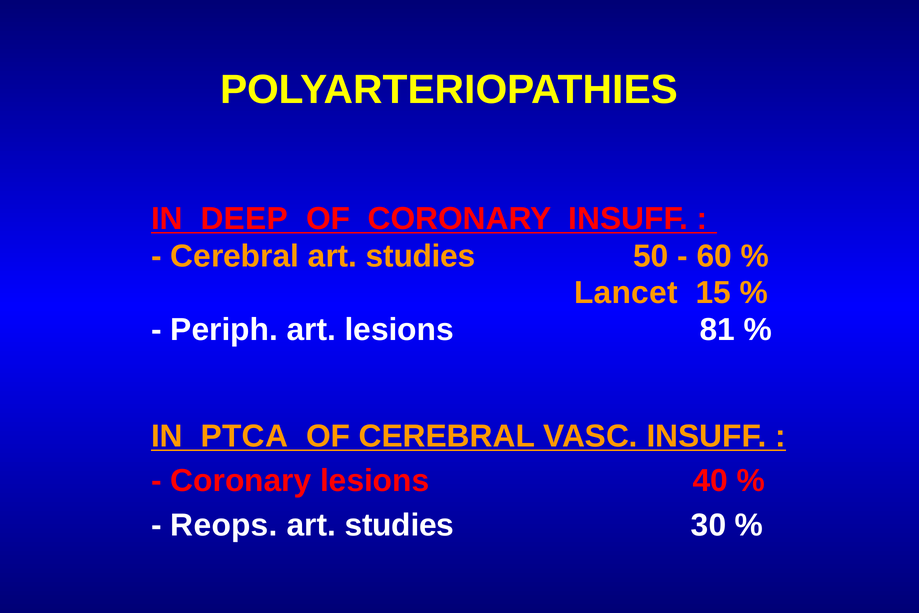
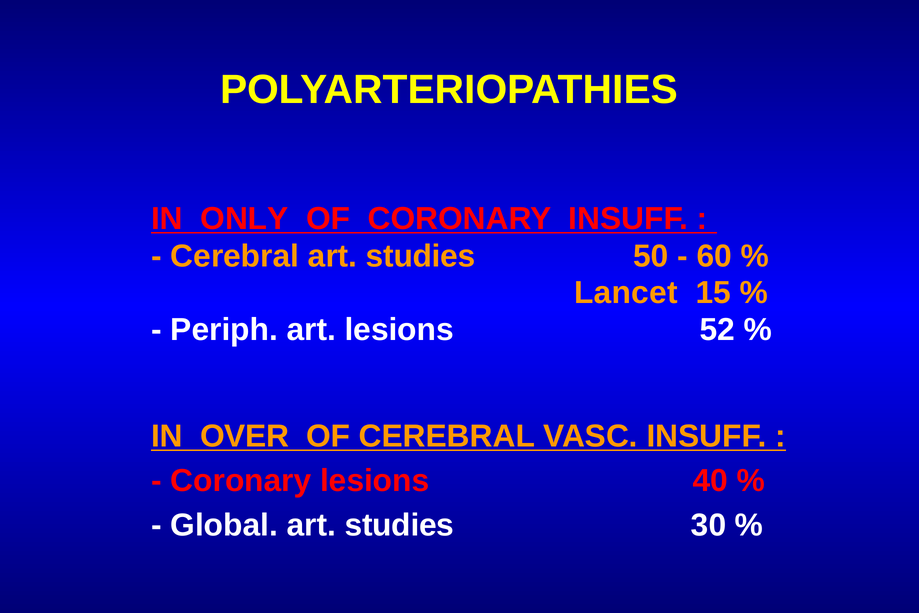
DEEP: DEEP -> ONLY (244, 219)
81: 81 -> 52 (717, 330)
PTCA: PTCA -> OVER (245, 436)
Reops: Reops -> Global (224, 525)
